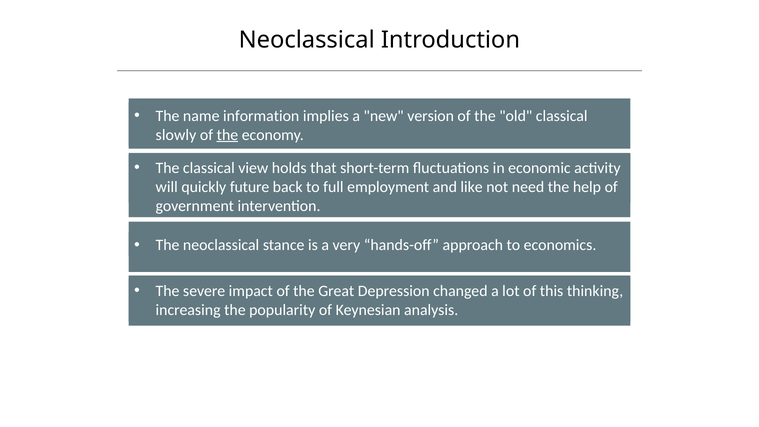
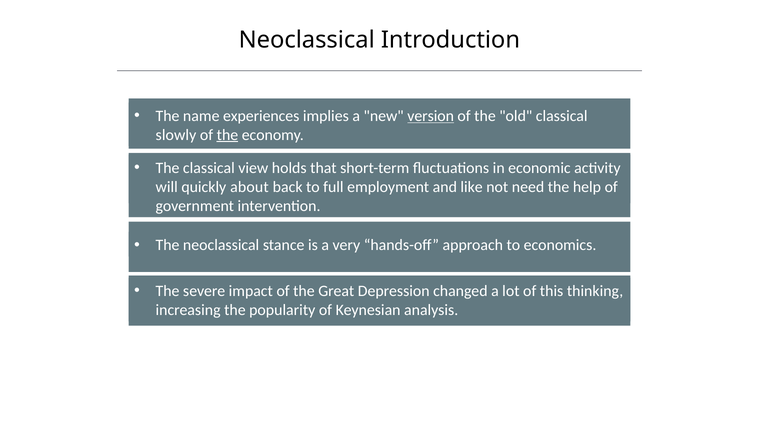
information: information -> experiences (261, 116)
version underline: none -> present (431, 116)
future: future -> about (249, 187)
